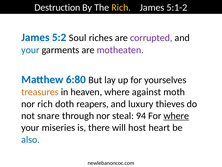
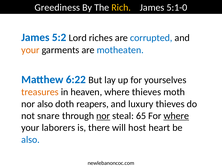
Destruction: Destruction -> Greediness (57, 7)
5:1-2: 5:1-2 -> 5:1-0 (177, 7)
Soul: Soul -> Lord (78, 38)
corrupted colour: purple -> blue (151, 38)
your colour: blue -> orange (30, 50)
motheaten colour: purple -> blue (120, 50)
6:80: 6:80 -> 6:22 (76, 79)
where against: against -> thieves (147, 92)
nor rich: rich -> also (45, 104)
nor underline: none -> present (103, 115)
94: 94 -> 65 (141, 115)
miseries: miseries -> laborers (58, 127)
